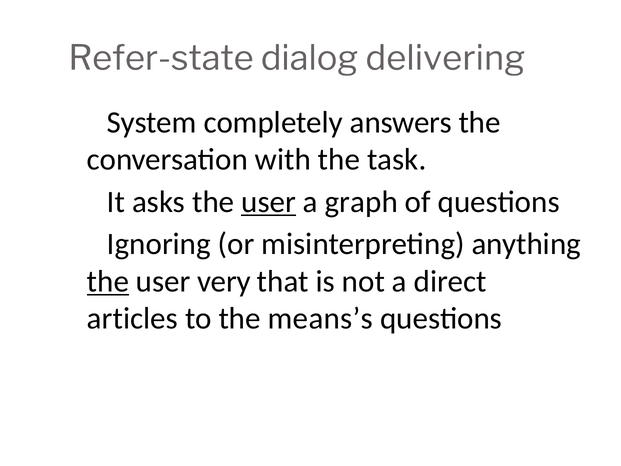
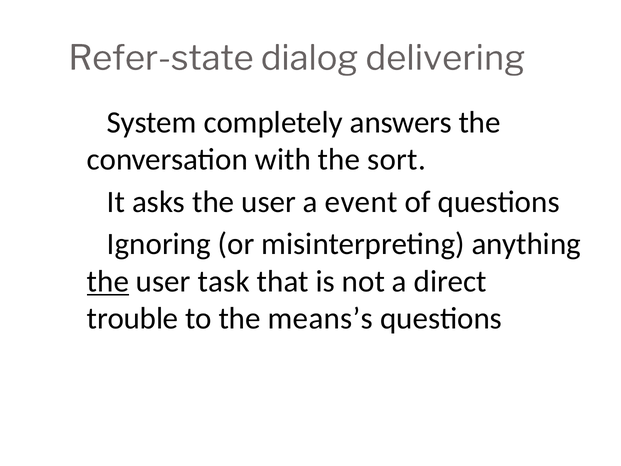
task: task -> sort (397, 160)
user underline: present -> none (269, 202)
graph: graph -> event (361, 202)
very: very -> task (224, 281)
articles: articles -> trouble (133, 318)
